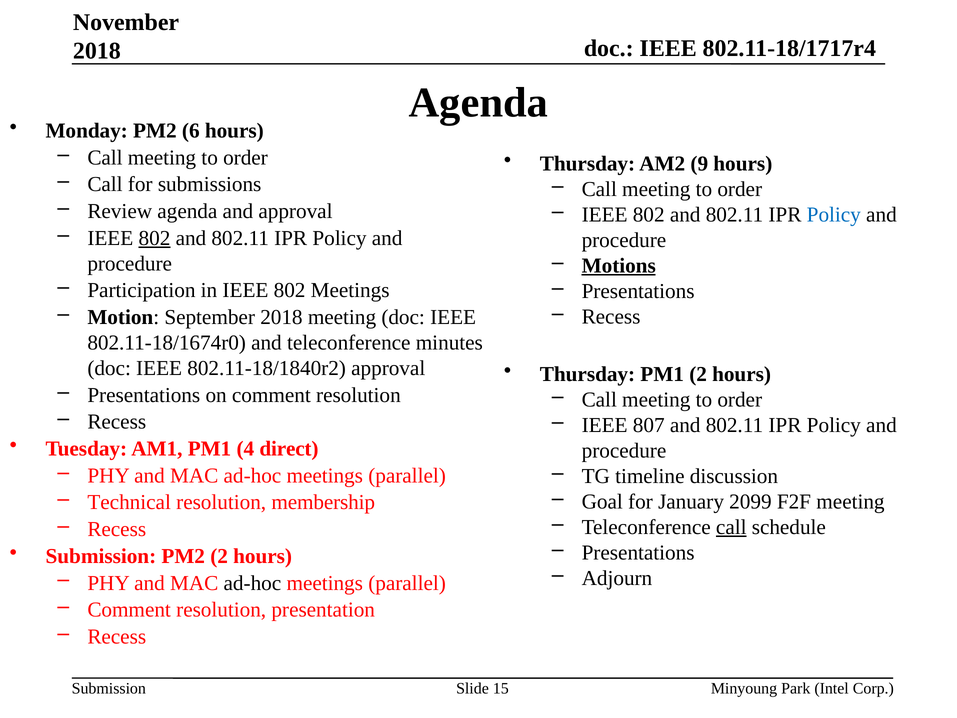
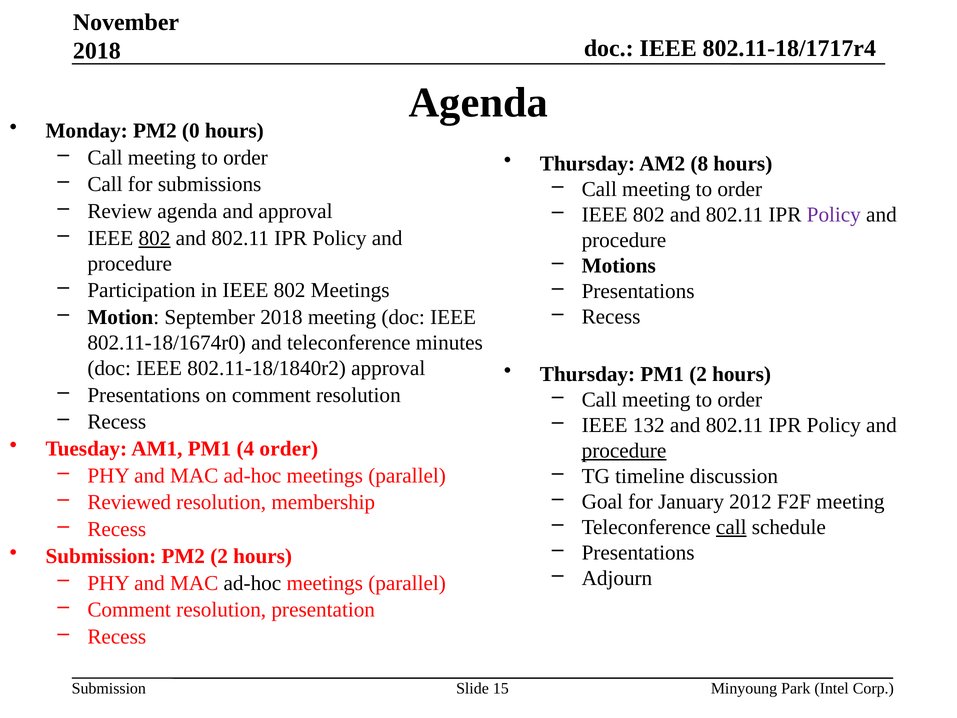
6: 6 -> 0 (191, 131)
9: 9 -> 8 (699, 163)
Policy colour: blue -> purple (834, 214)
Motions underline: present -> none (619, 266)
807: 807 -> 132 (649, 425)
4 direct: direct -> order (289, 449)
procedure underline: none -> present (624, 450)
2099: 2099 -> 2012 (750, 501)
Technical: Technical -> Reviewed (129, 502)
